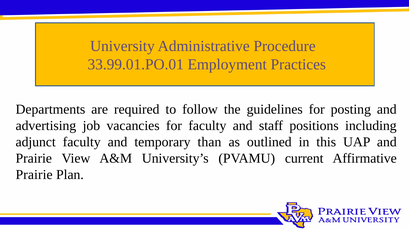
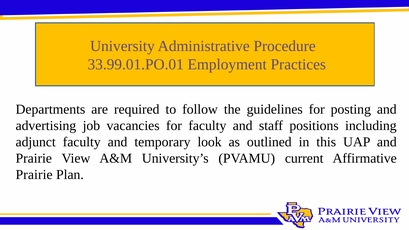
than: than -> look (210, 142)
